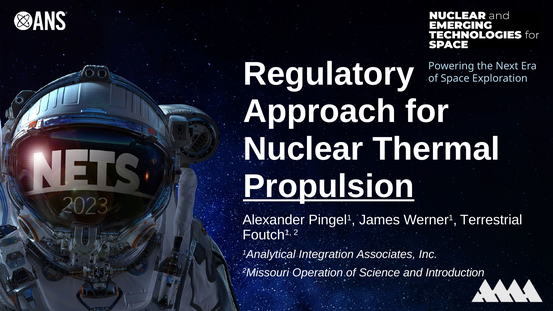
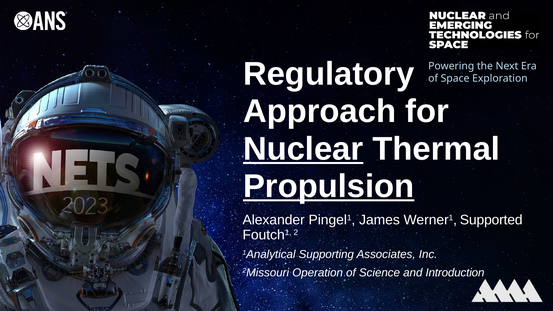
Nuclear underline: none -> present (303, 149)
Terrestrial: Terrestrial -> Supported (491, 220)
Integration: Integration -> Supporting (326, 254)
